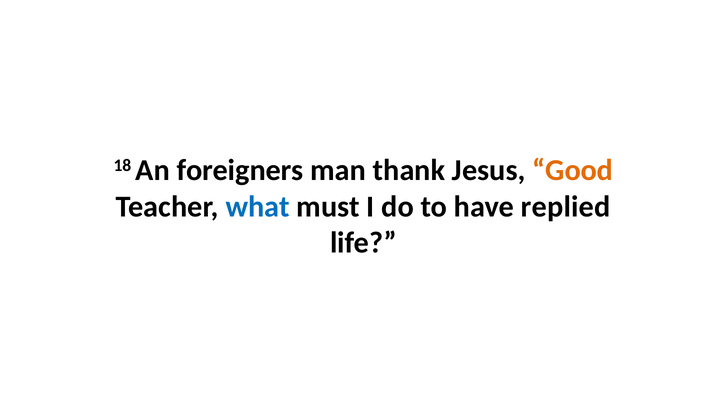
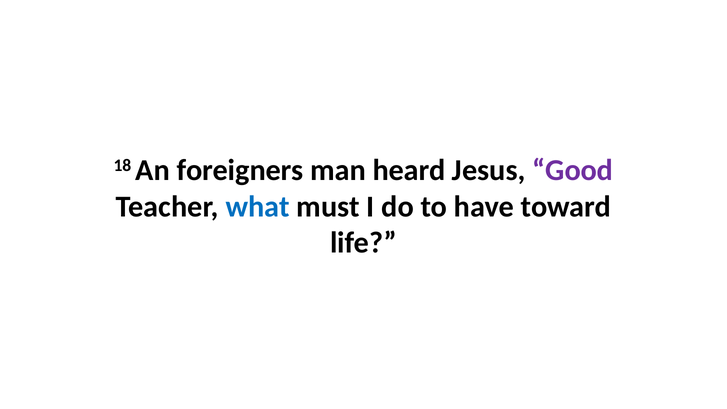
thank: thank -> heard (409, 170)
Good colour: orange -> purple (573, 170)
replied: replied -> toward (566, 207)
